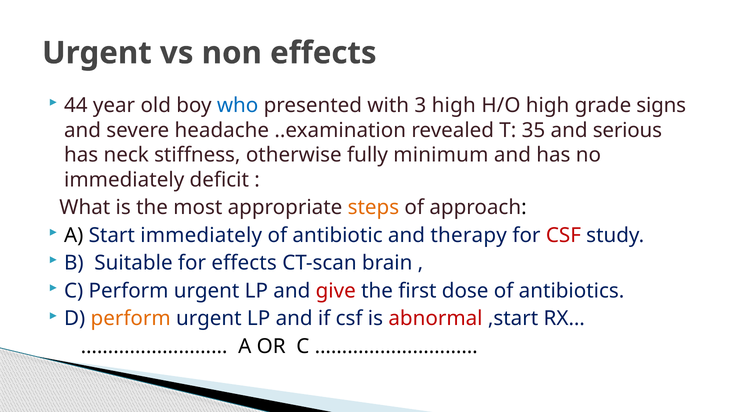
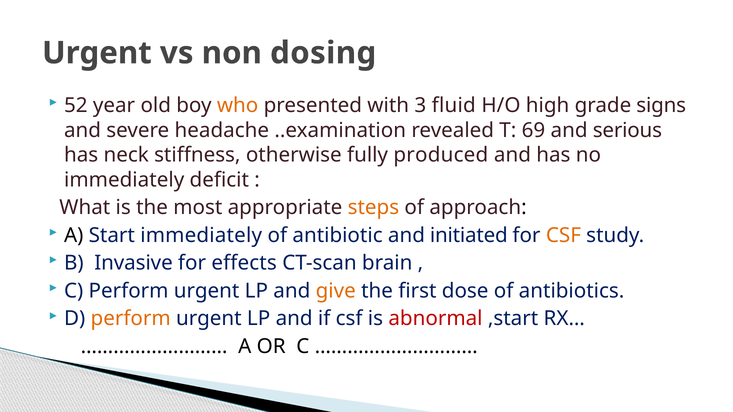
non effects: effects -> dosing (323, 53)
44: 44 -> 52 (76, 106)
who colour: blue -> orange (238, 106)
3 high: high -> fluid (454, 106)
35: 35 -> 69 (533, 130)
minimum: minimum -> produced (441, 155)
therapy: therapy -> initiated (469, 235)
CSF colour: red -> orange (563, 235)
Suitable: Suitable -> Invasive (134, 263)
give colour: red -> orange (336, 291)
